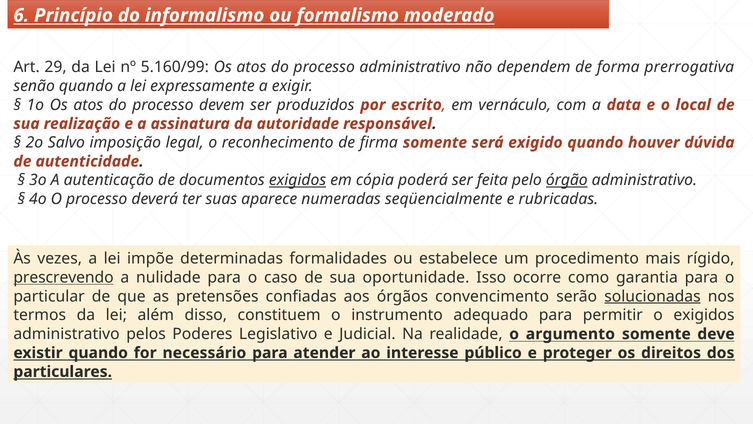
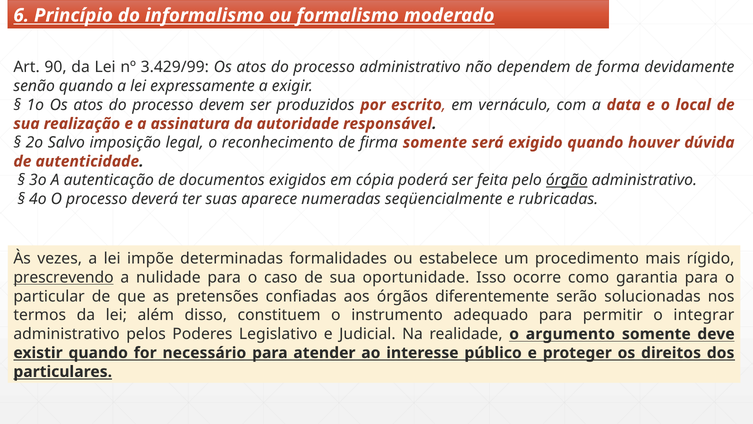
29: 29 -> 90 (56, 67)
5.160/99: 5.160/99 -> 3.429/99 (175, 67)
prerrogativa: prerrogativa -> devidamente (689, 67)
exigidos underline: present -> none (298, 180)
convencimento: convencimento -> diferentemente (492, 296)
solucionadas underline: present -> none (652, 296)
o exigidos: exigidos -> integrar (704, 315)
